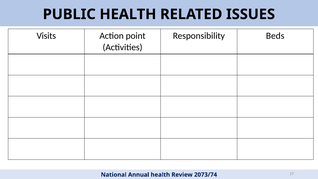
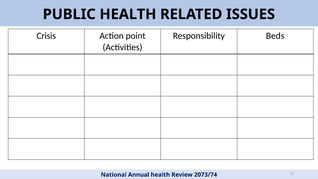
Visits: Visits -> Crisis (46, 36)
